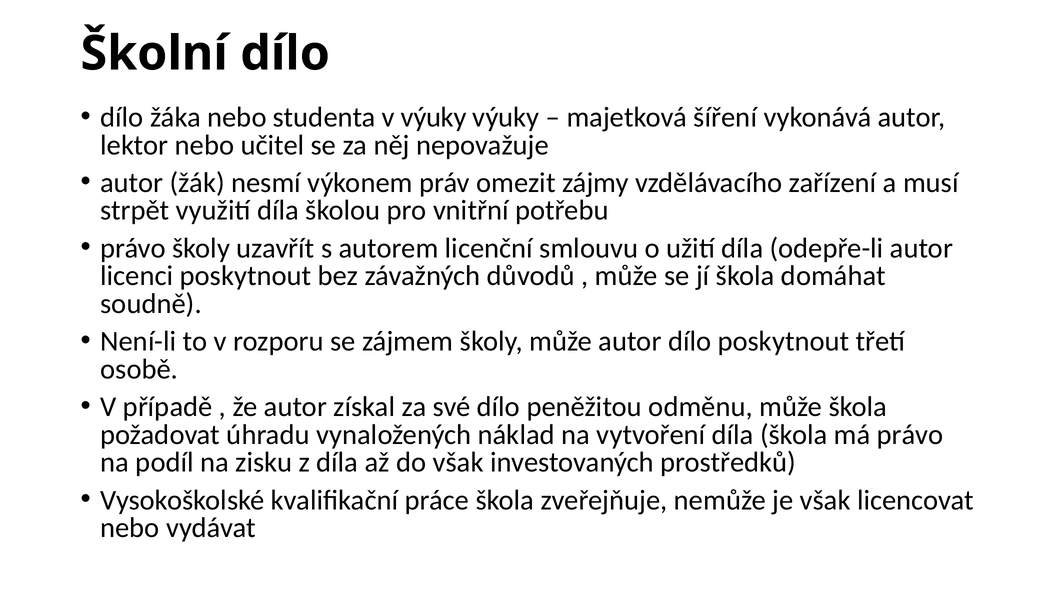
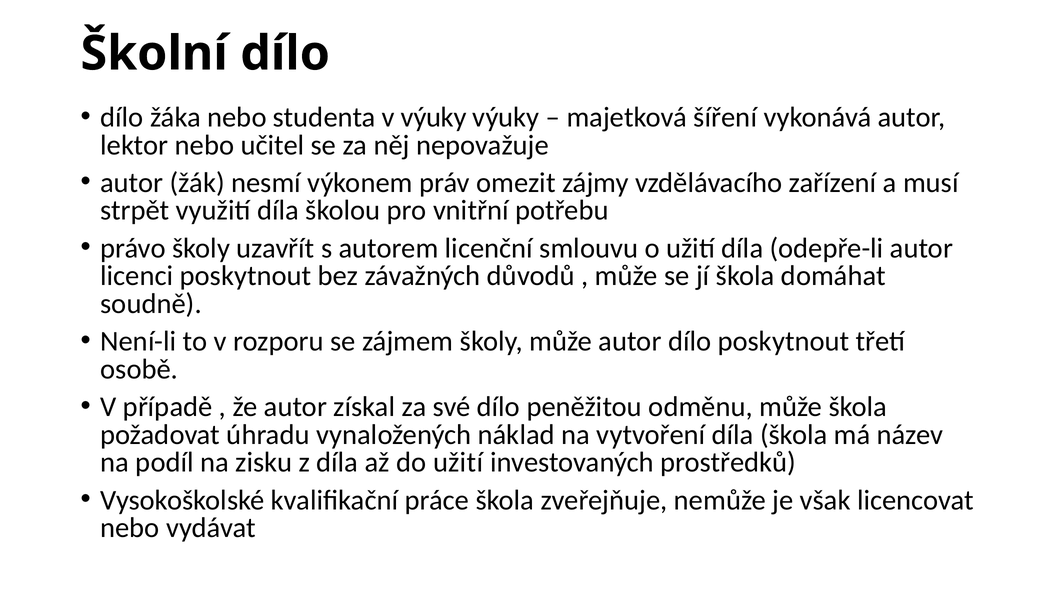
má právo: právo -> název (910, 435)
do však: však -> užití (458, 462)
